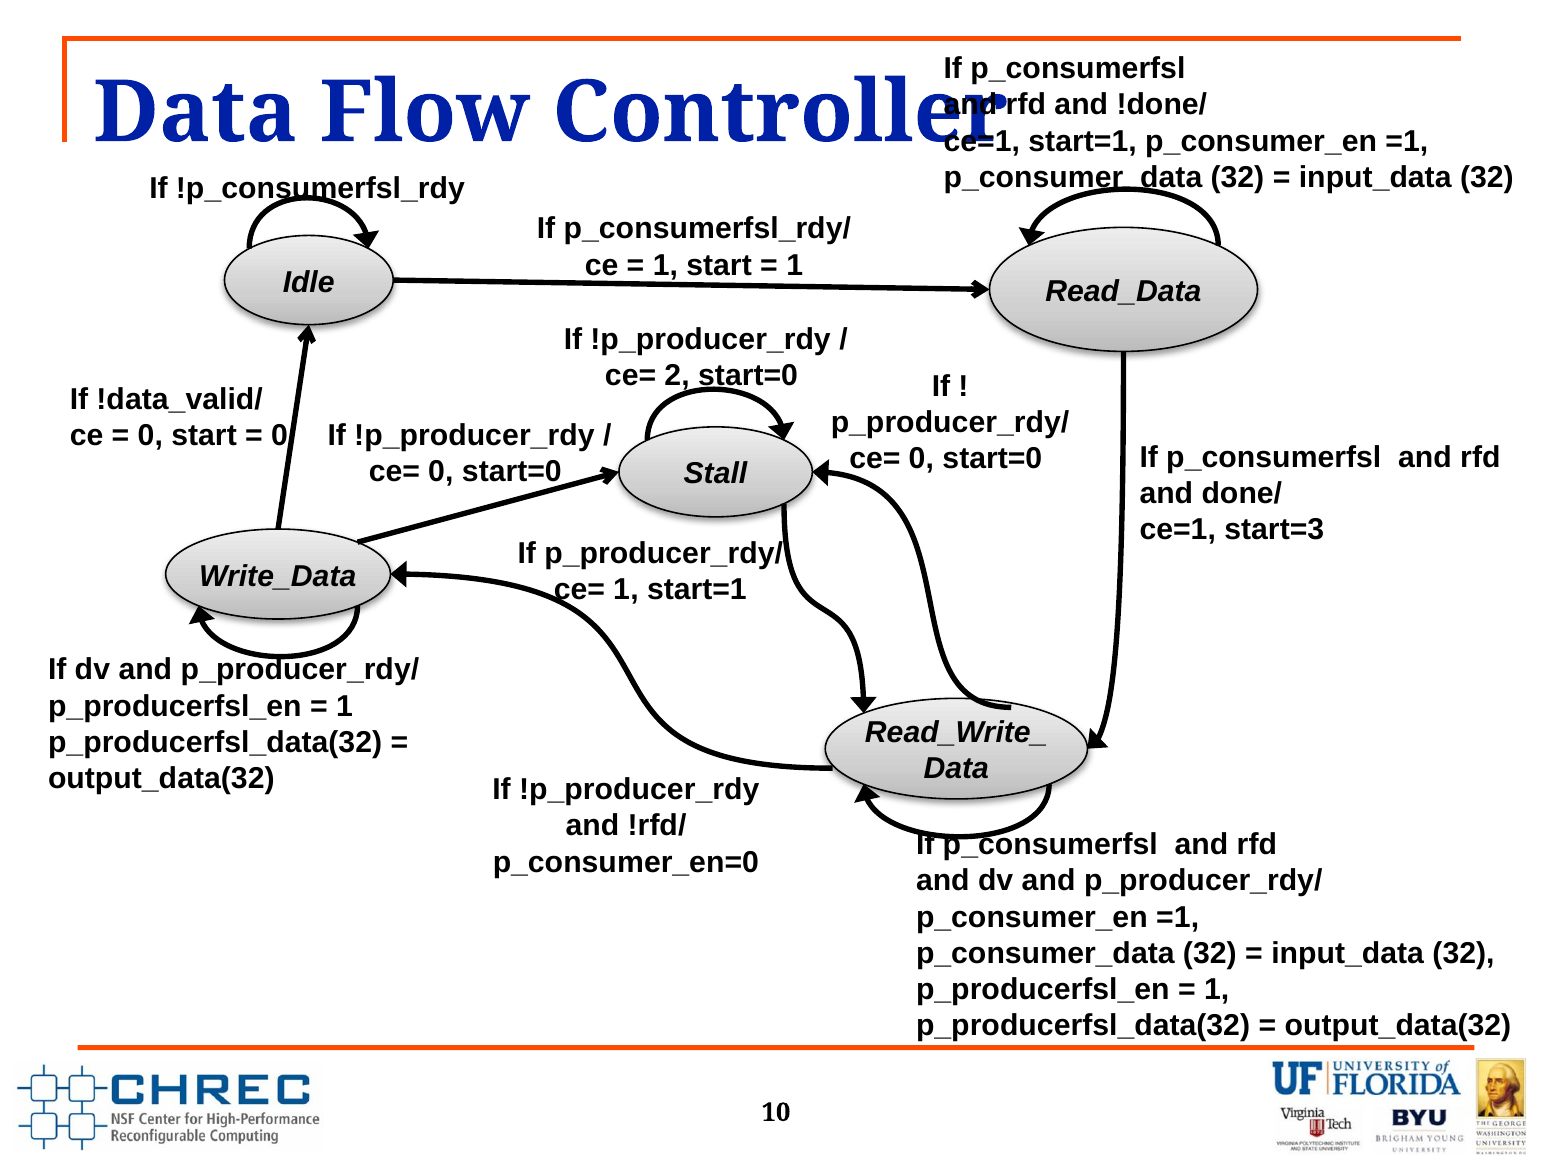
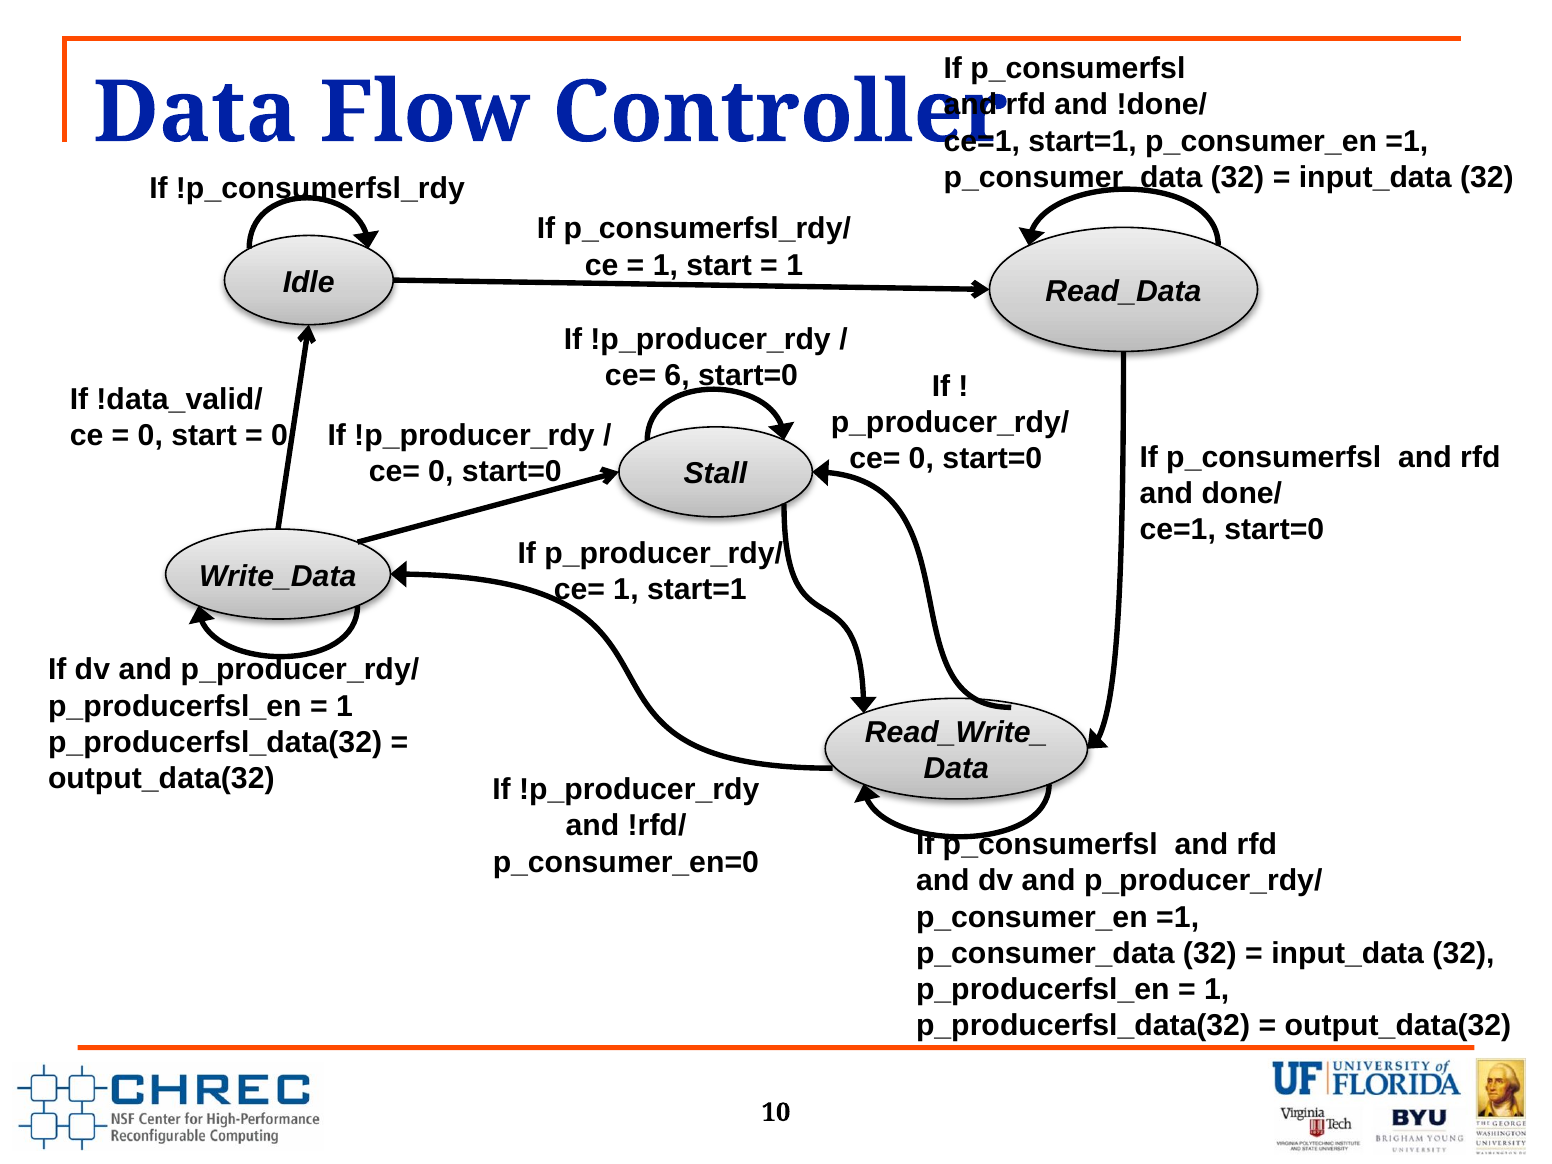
2: 2 -> 6 (677, 376)
ce=1 start=3: start=3 -> start=0 (1274, 530)
